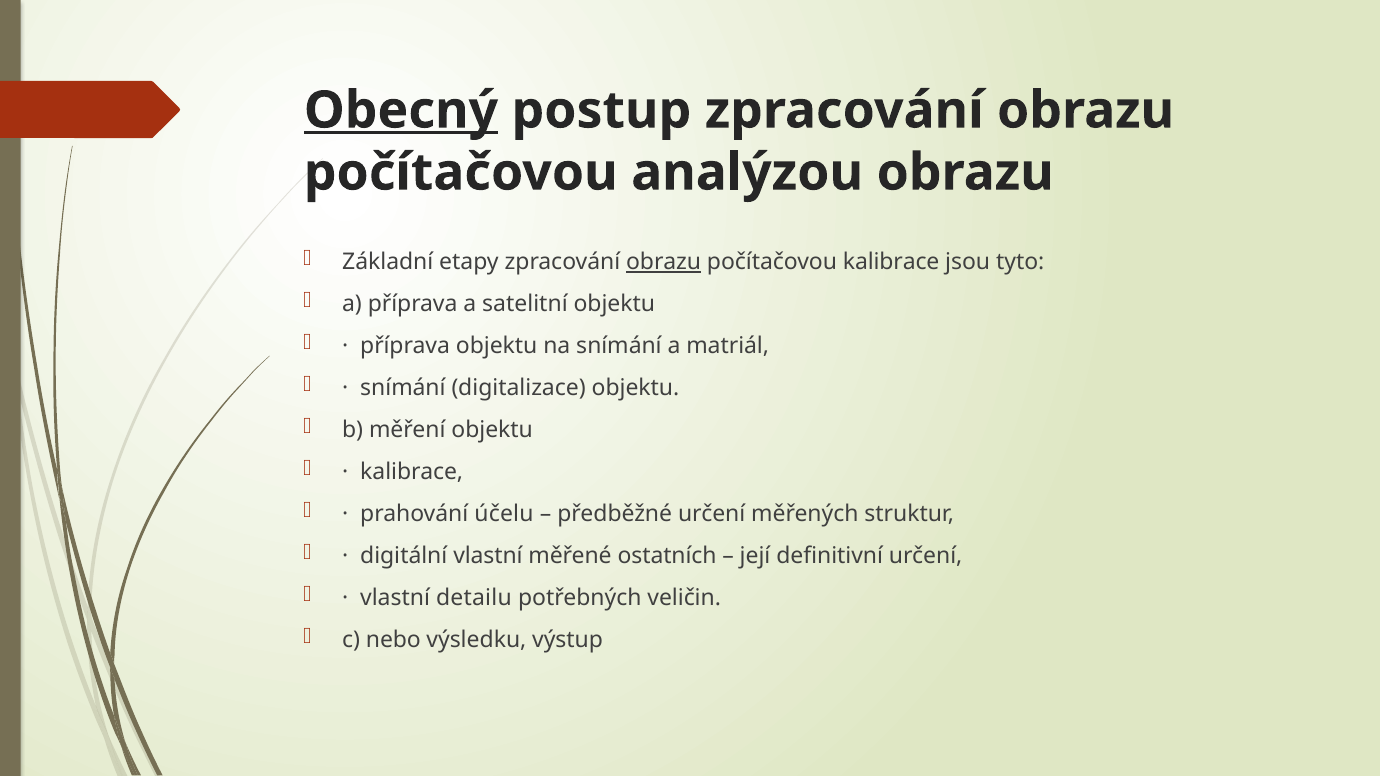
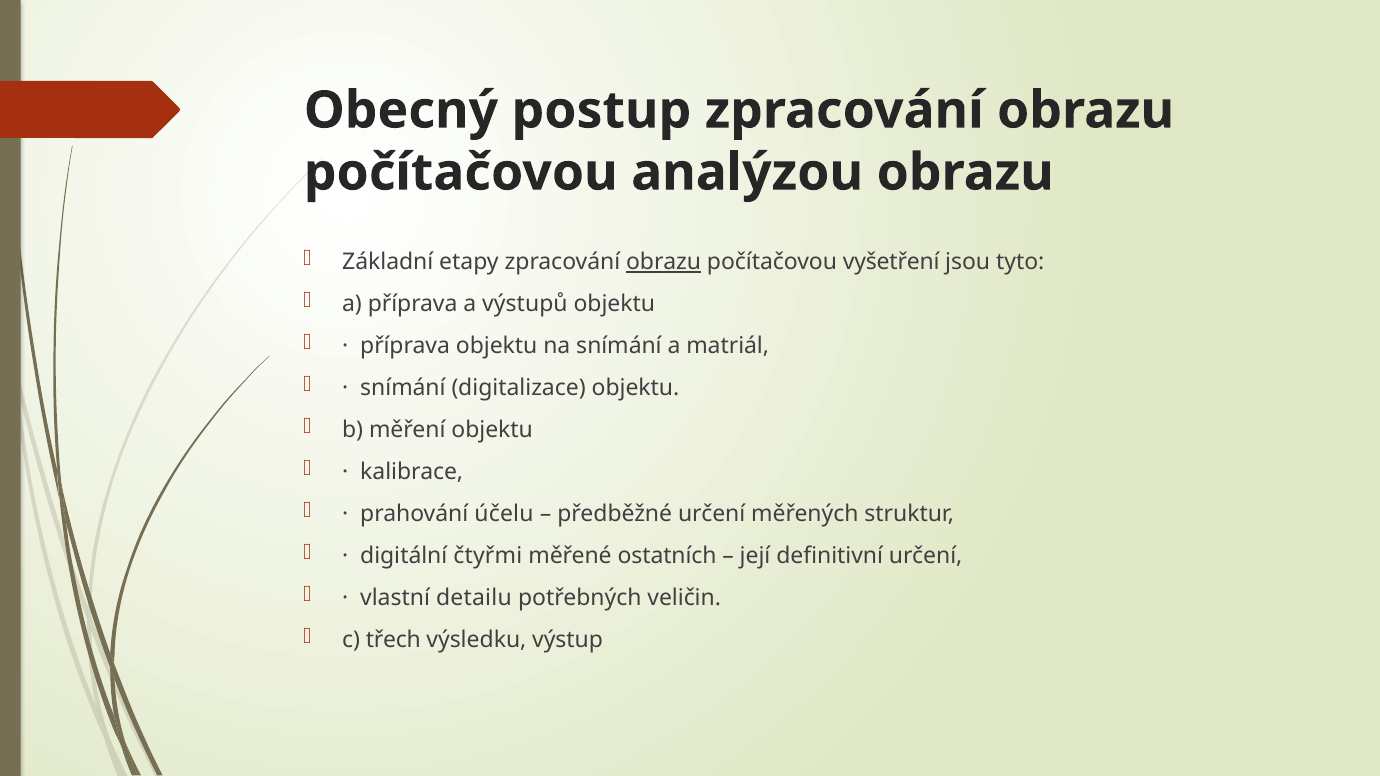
Obecný underline: present -> none (401, 111)
počítačovou kalibrace: kalibrace -> vyšetření (891, 262)
satelitní: satelitní -> výstupů (525, 304)
digitální vlastní: vlastní -> čtyřmi (488, 556)
nebo: nebo -> třech (393, 640)
